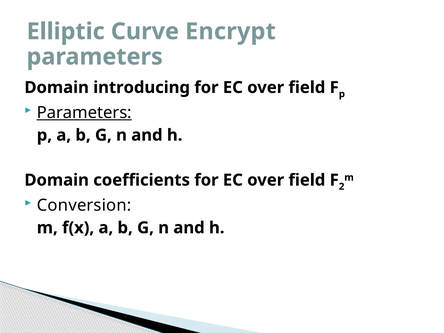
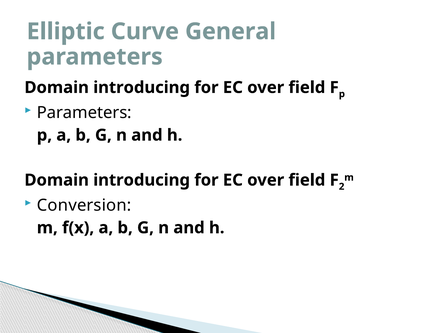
Encrypt: Encrypt -> General (231, 31)
Parameters underline: present -> none (84, 113)
coefficients: coefficients -> introducing (142, 180)
